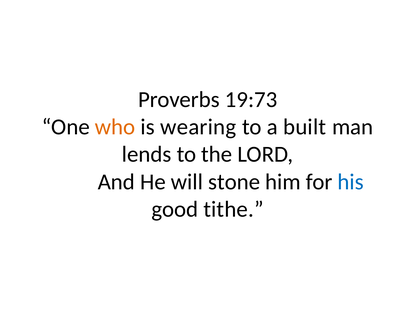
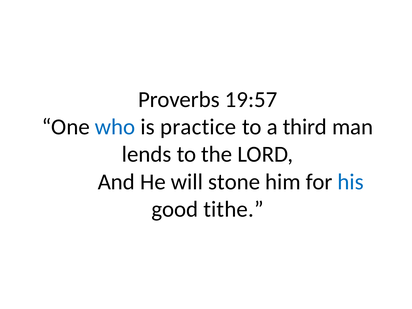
19:73: 19:73 -> 19:57 (251, 99)
who colour: orange -> blue (115, 127)
wearing: wearing -> practice (198, 127)
built: built -> third (305, 127)
